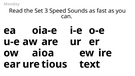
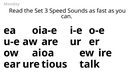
text: text -> talk (90, 64)
